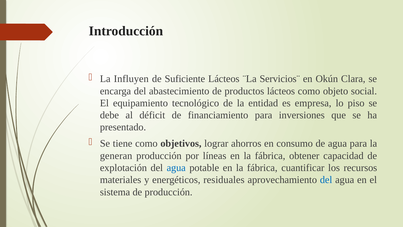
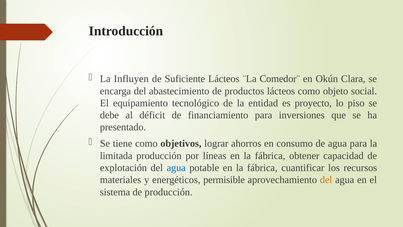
Servicios¨: Servicios¨ -> Comedor¨ (280, 79)
empresa: empresa -> proyecto (313, 103)
generan: generan -> limitada (116, 156)
residuales: residuales -> permisible (224, 180)
del colour: blue -> orange (326, 180)
